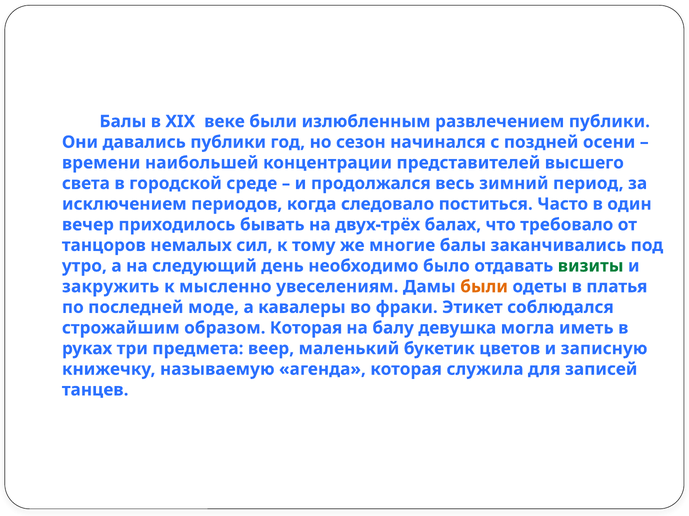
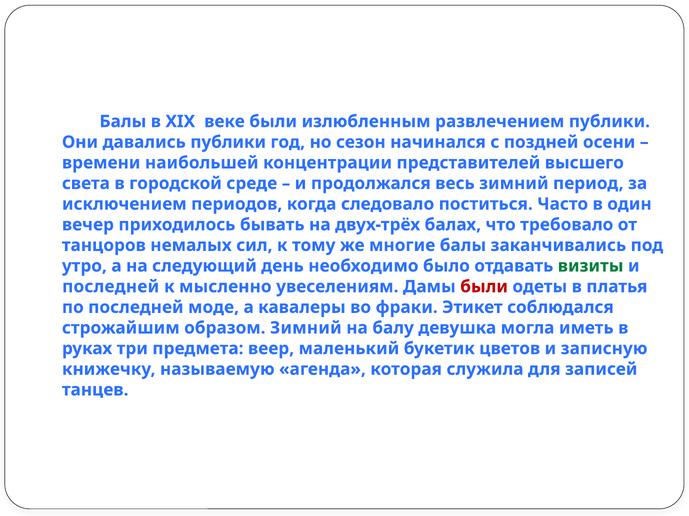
закружить: закружить -> последней (111, 287)
были colour: orange -> red (484, 287)
образом Которая: Которая -> Зимний (306, 328)
